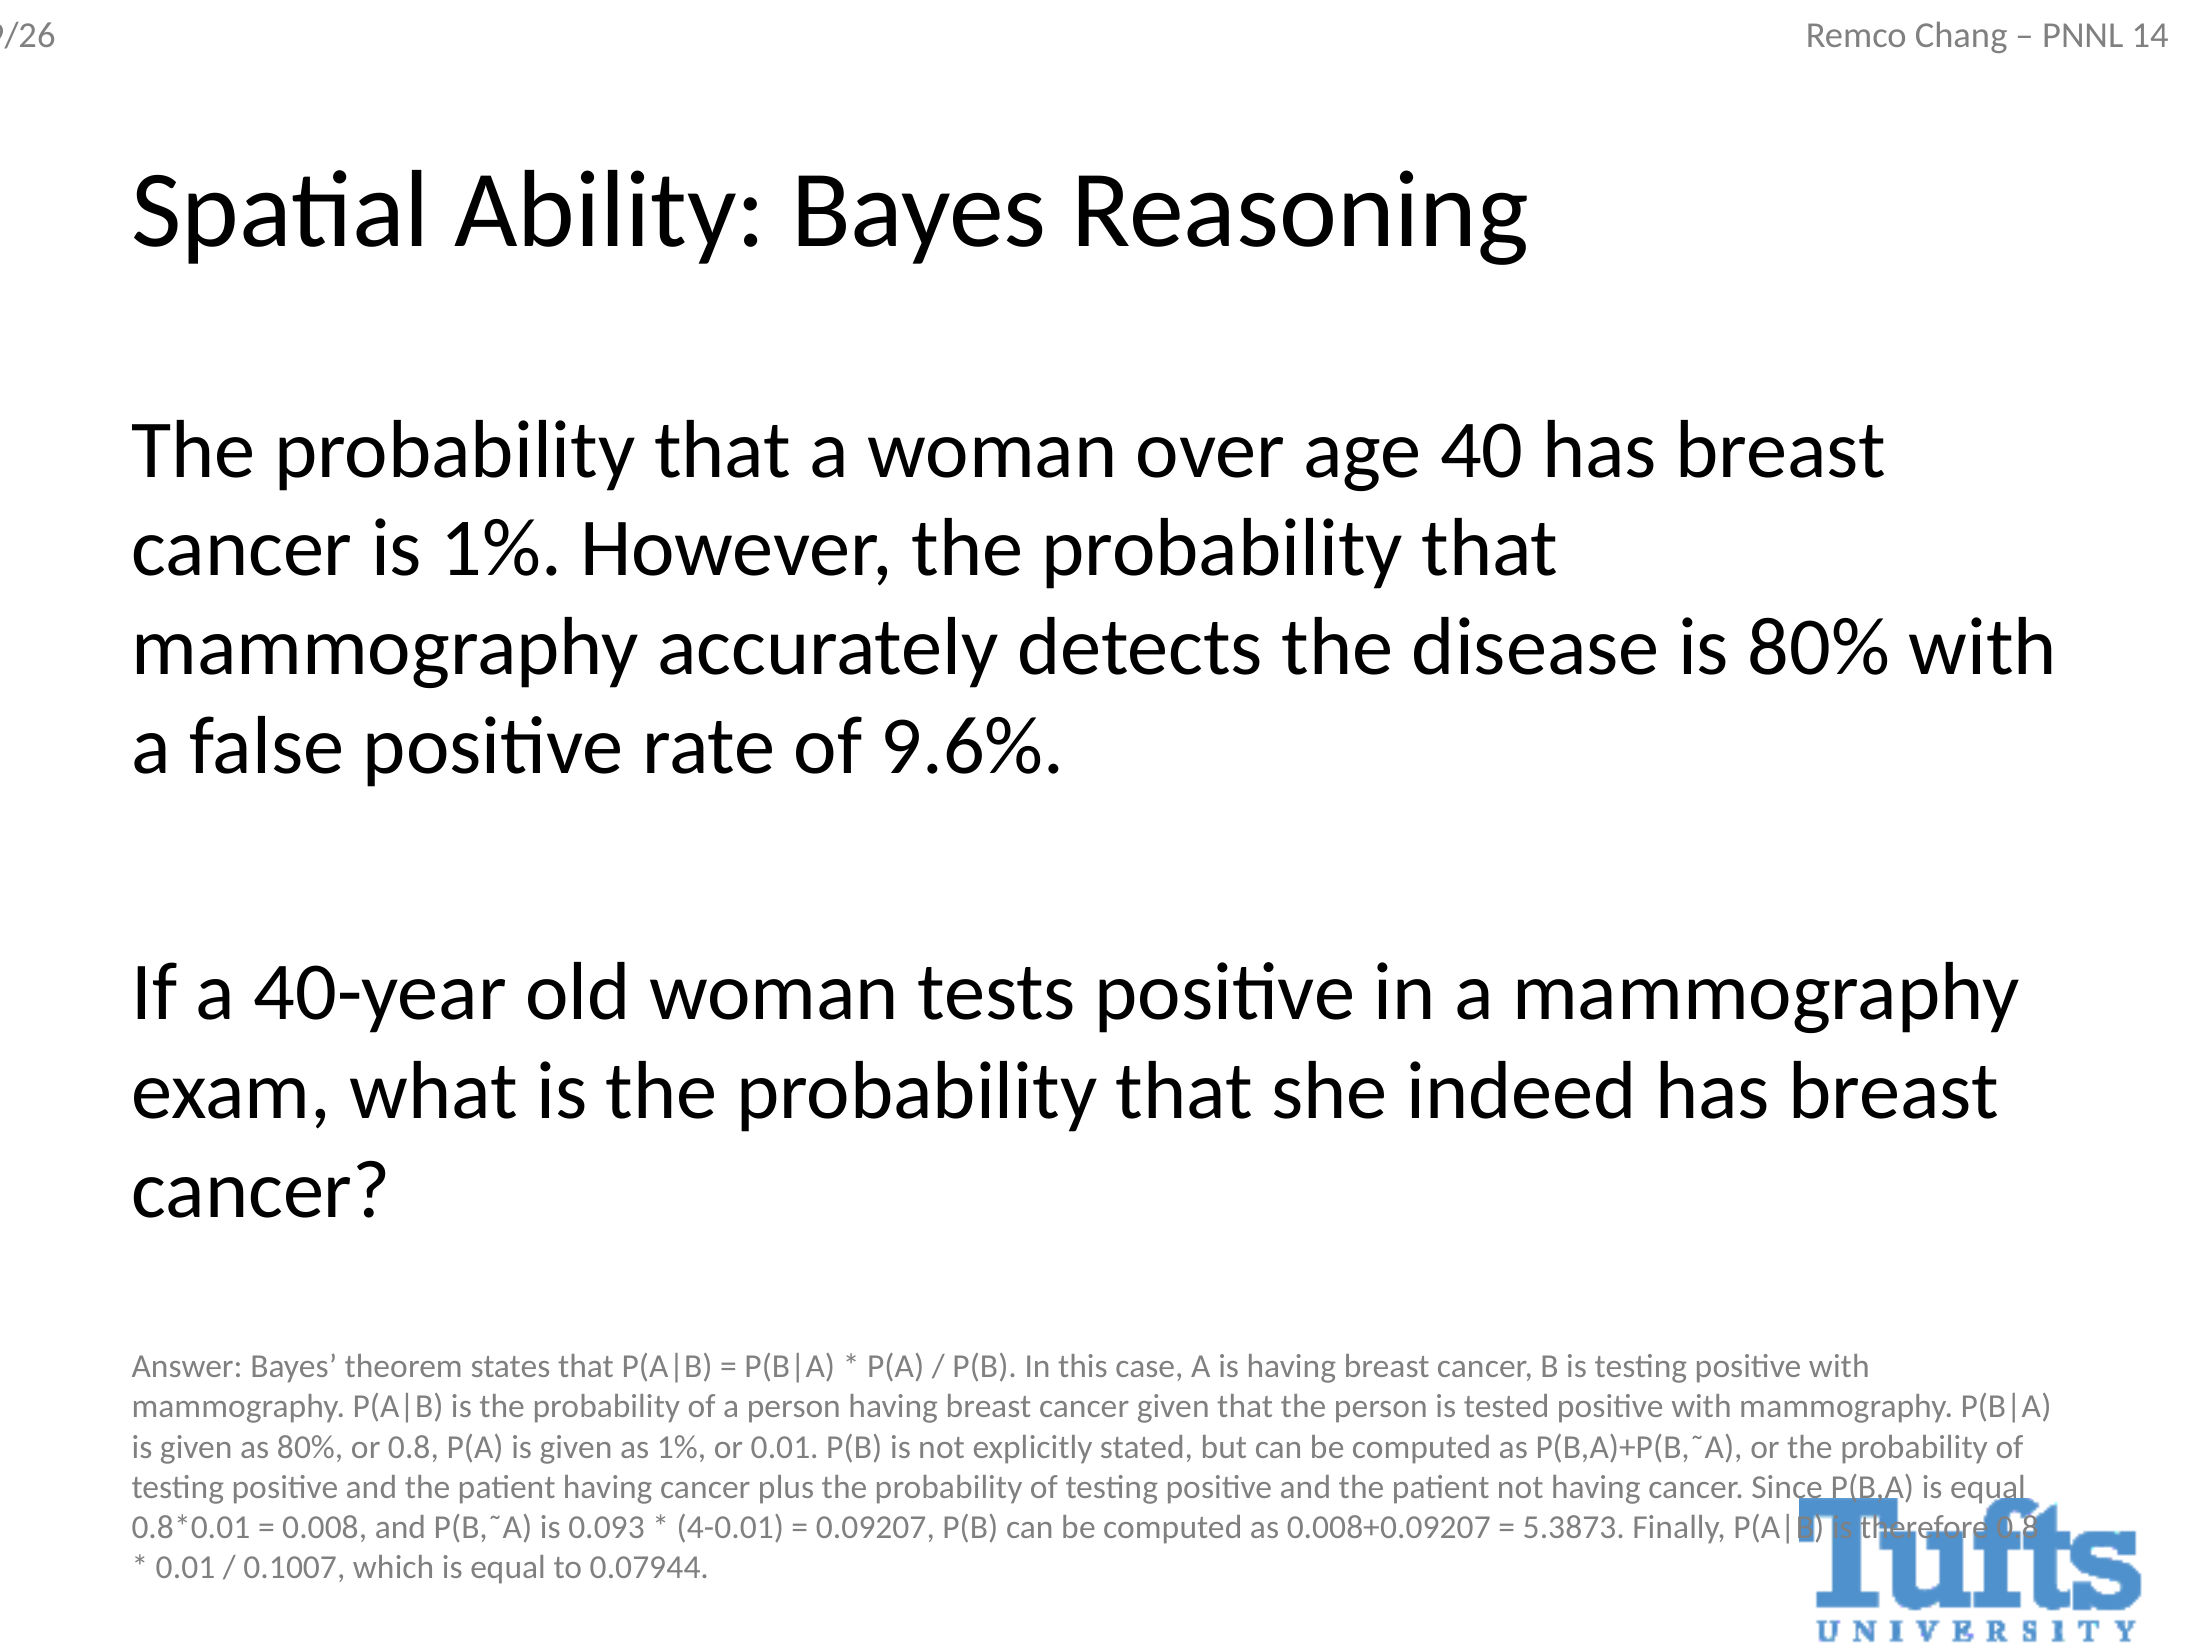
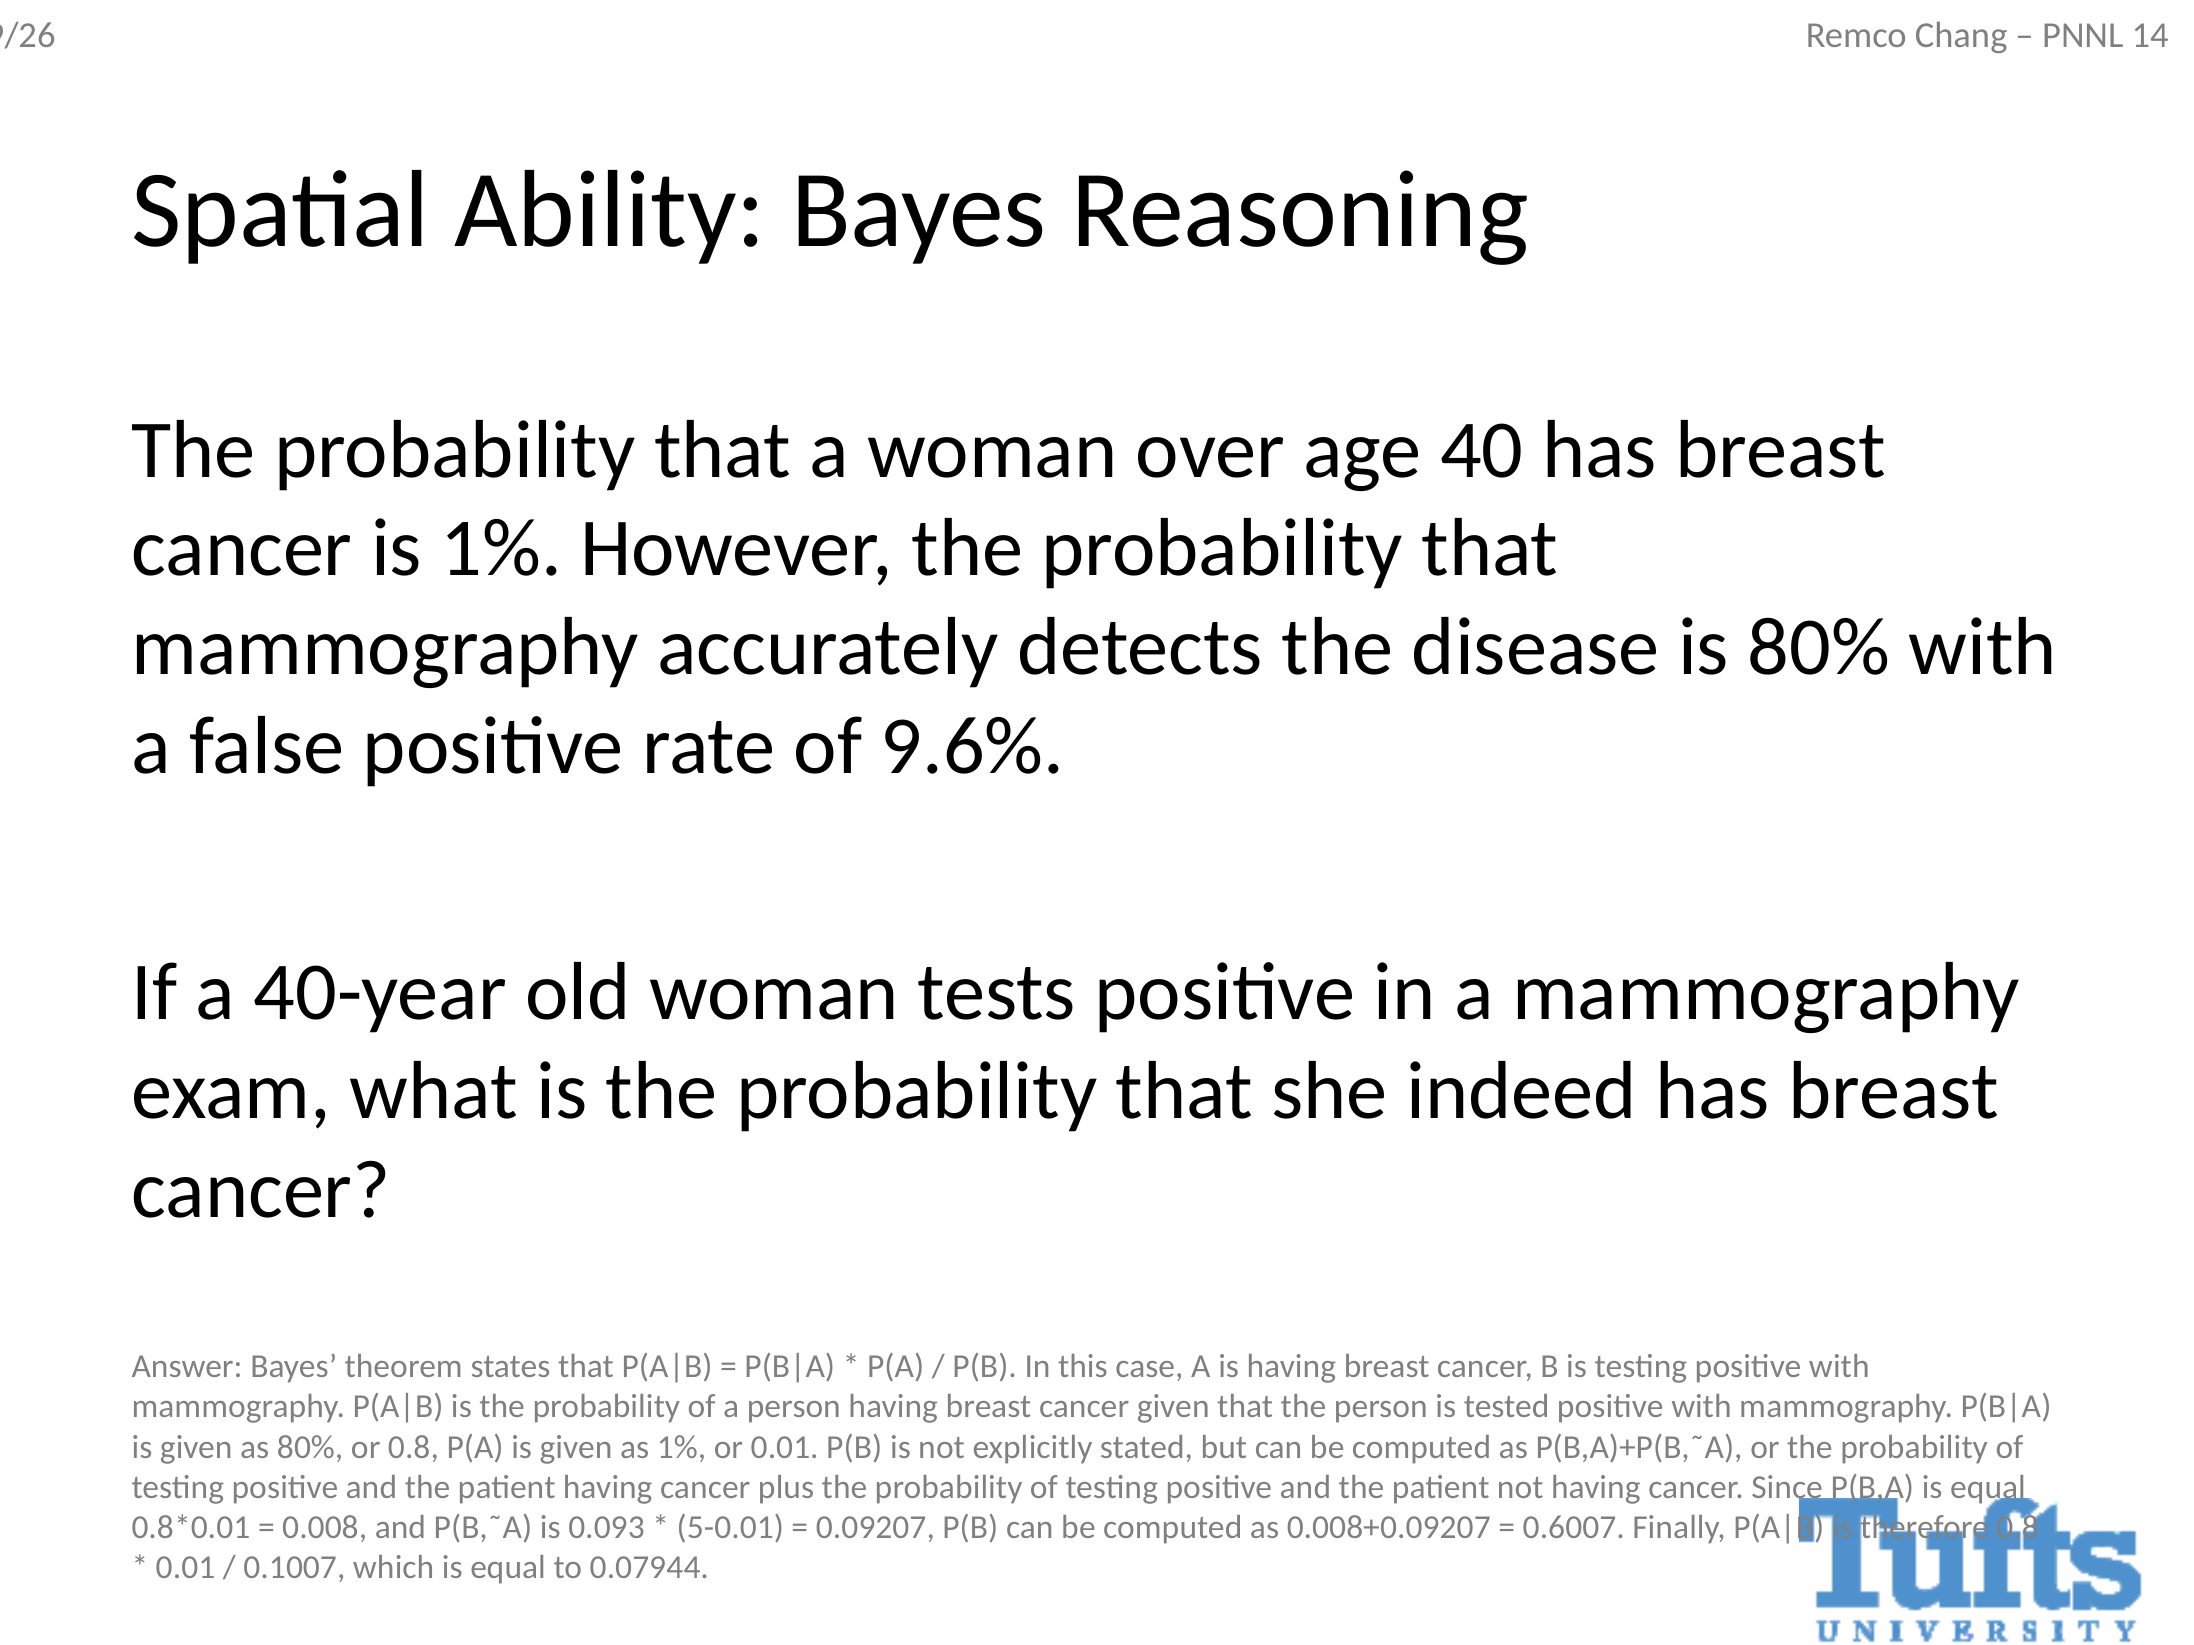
4-0.01: 4-0.01 -> 5-0.01 (730, 1528)
5.3873: 5.3873 -> 0.6007 (1574, 1528)
